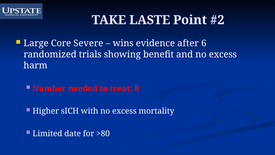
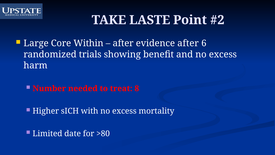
Severe: Severe -> Within (88, 43)
wins: wins -> after (123, 43)
